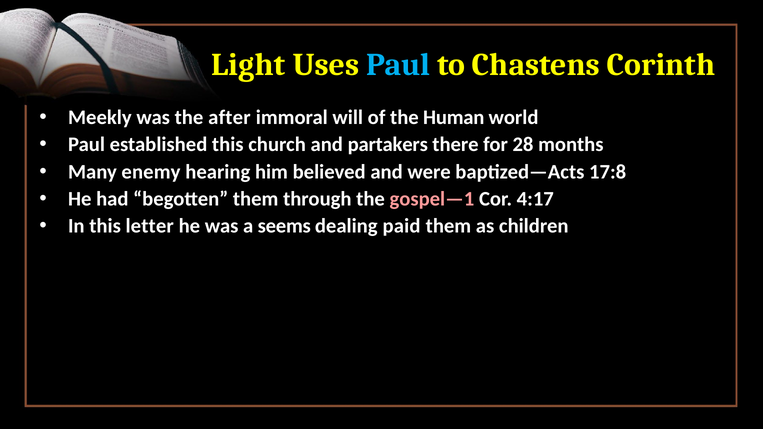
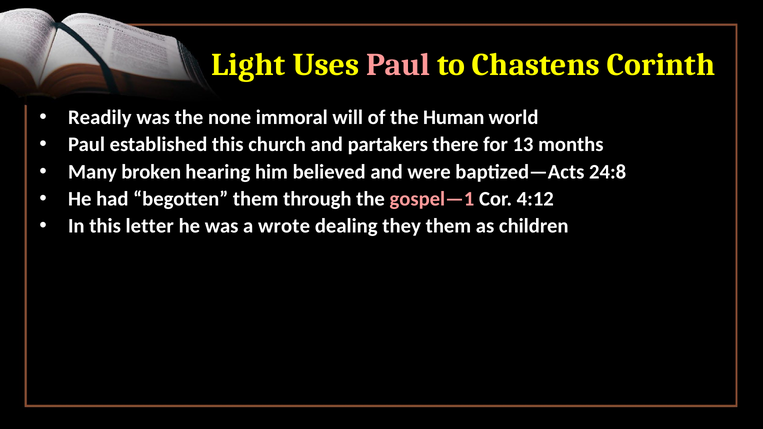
Paul colour: light blue -> pink (398, 65)
Meekly: Meekly -> Readily (100, 118)
after: after -> none (230, 118)
28: 28 -> 13 (523, 145)
enemy: enemy -> broken (151, 172)
17:8: 17:8 -> 24:8 (608, 172)
4:17: 4:17 -> 4:12 (535, 199)
seems: seems -> wrote (284, 226)
paid: paid -> they (402, 226)
